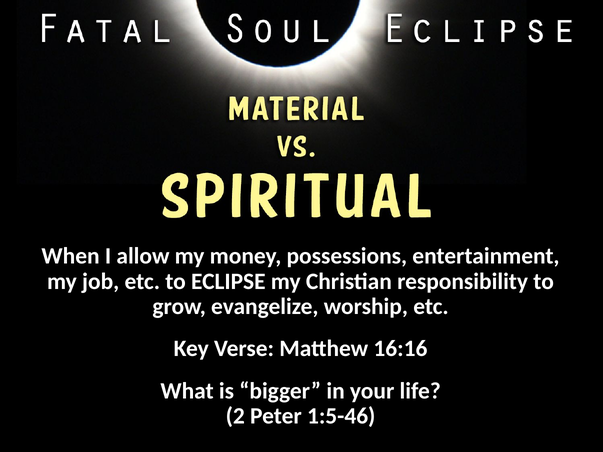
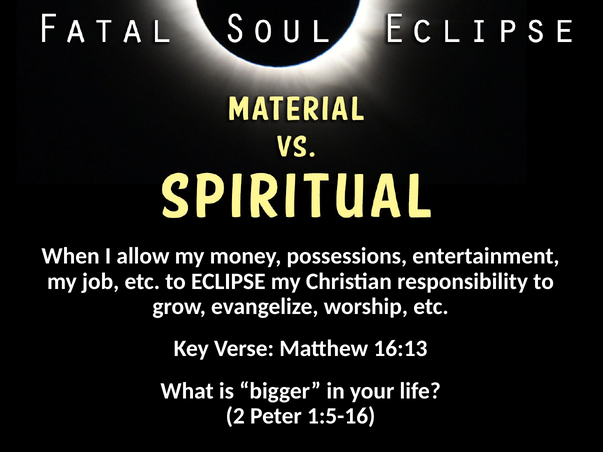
16:16: 16:16 -> 16:13 (400, 349)
1:5-46: 1:5-46 -> 1:5-16 (341, 416)
